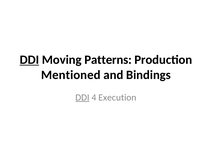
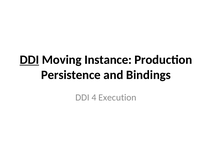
Patterns: Patterns -> Instance (108, 60)
Mentioned: Mentioned -> Persistence (71, 75)
DDI underline: present -> none (82, 97)
